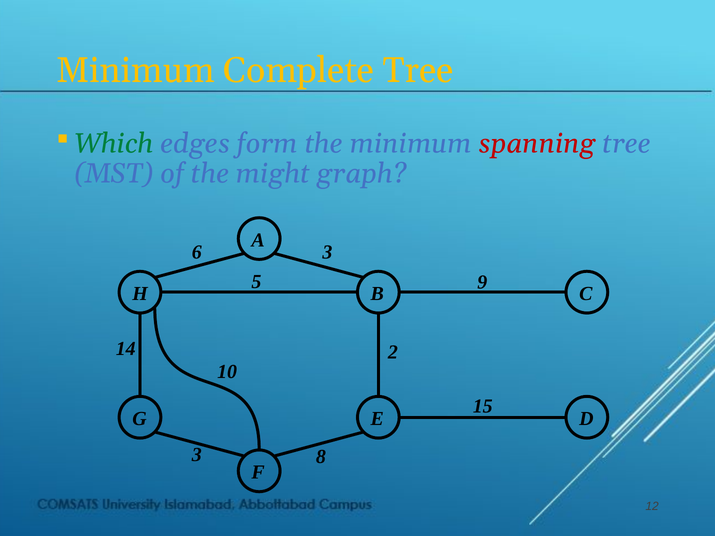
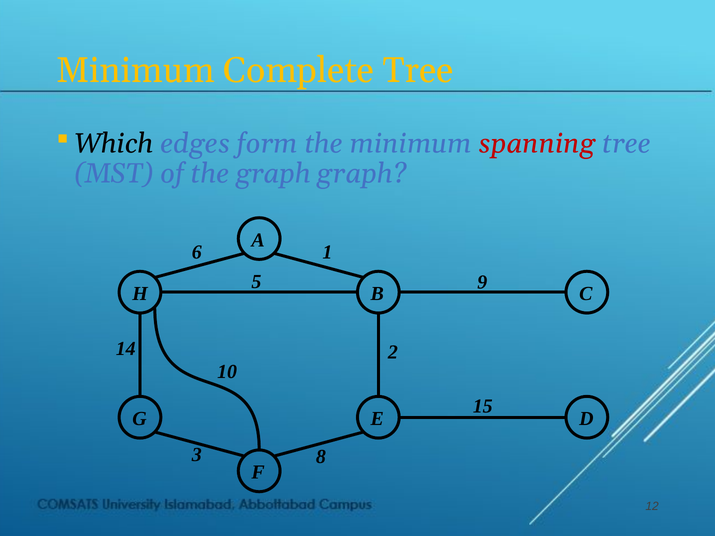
Which colour: green -> black (114, 144)
the might: might -> graph (273, 174)
6 3: 3 -> 1 (327, 253)
